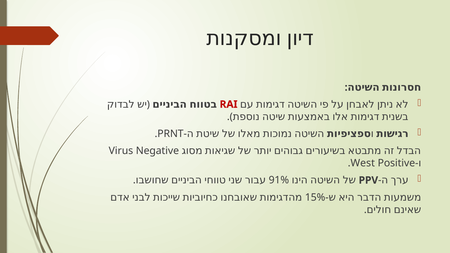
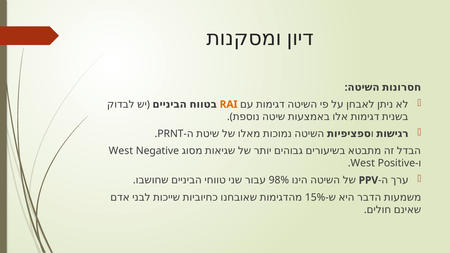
RAI colour: red -> orange (229, 104)
Virus: Virus -> West (121, 151)
91%: 91% -> 98% (279, 180)
